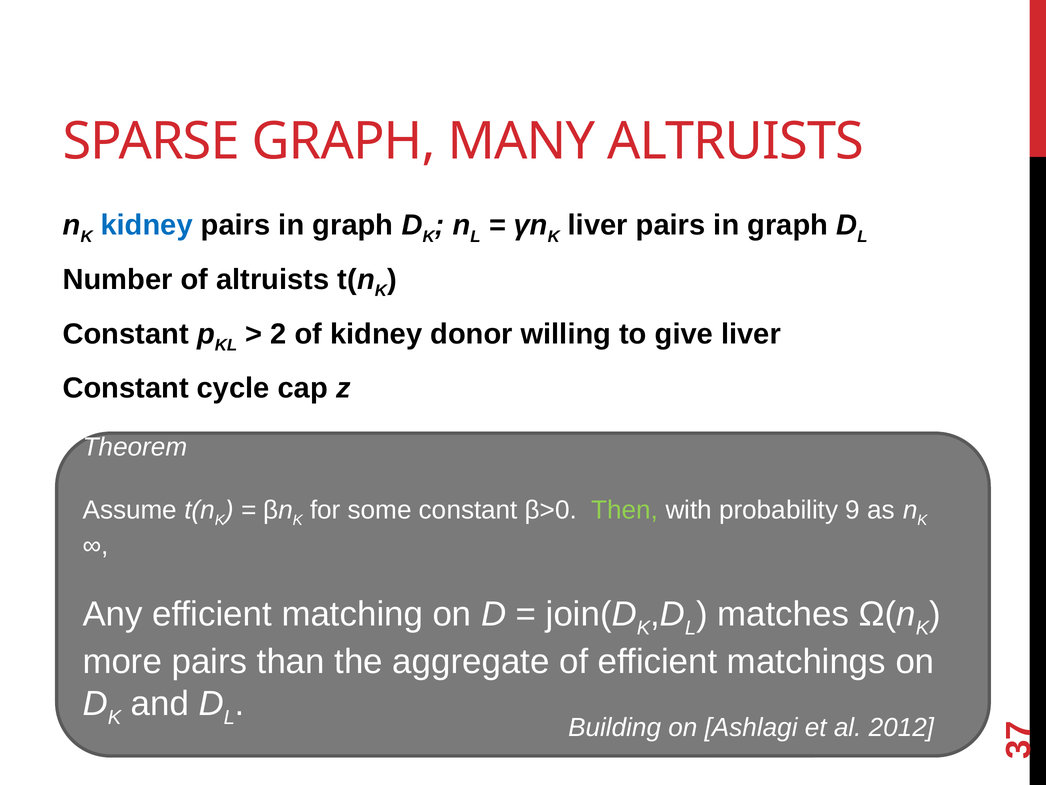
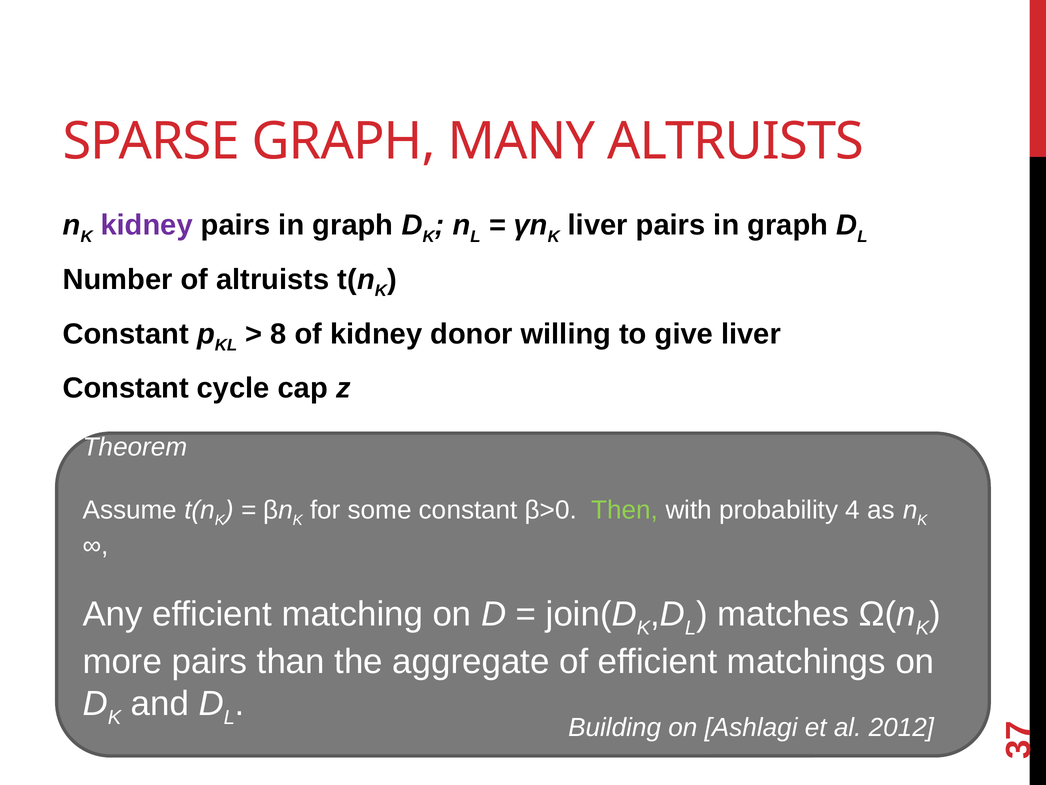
kidney colour: blue -> purple (147, 225)
2: 2 -> 8 (278, 334)
9: 9 -> 4 (853, 510)
